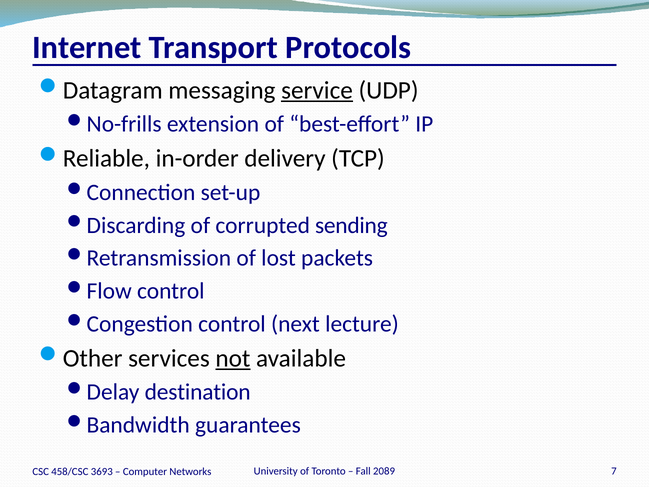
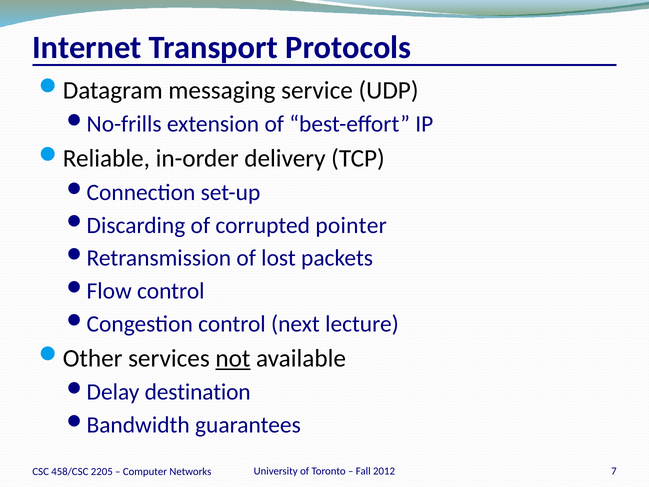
service underline: present -> none (317, 90)
sending: sending -> pointer (351, 225)
2089: 2089 -> 2012 (384, 471)
3693: 3693 -> 2205 (102, 471)
